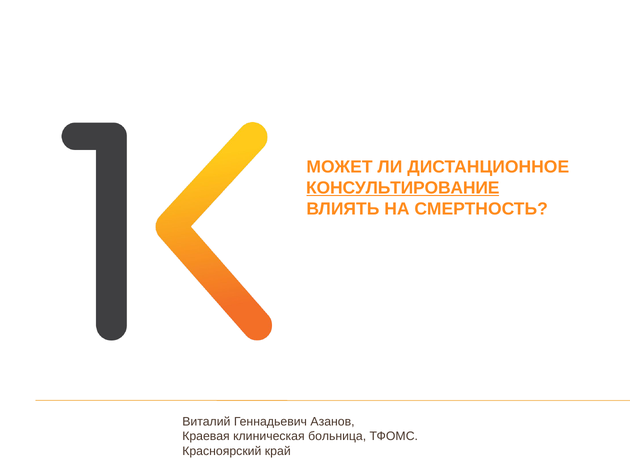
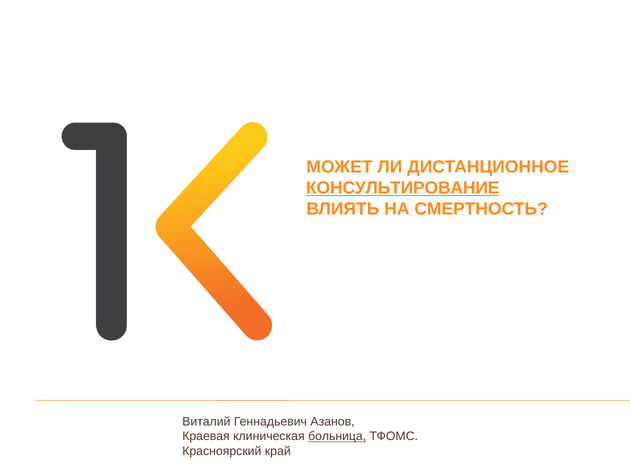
больница underline: none -> present (337, 436)
